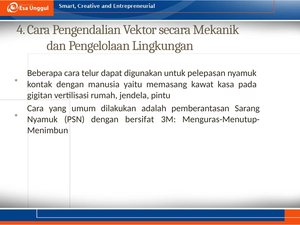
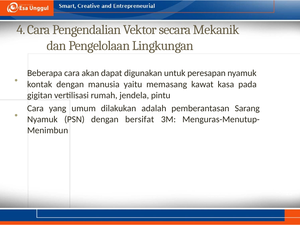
telur: telur -> akan (90, 73)
pelepasan: pelepasan -> peresapan (207, 73)
